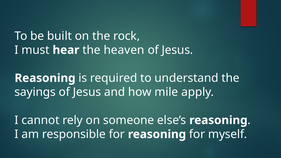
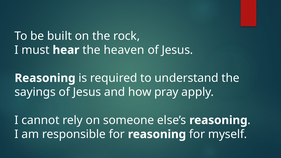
mile: mile -> pray (166, 92)
